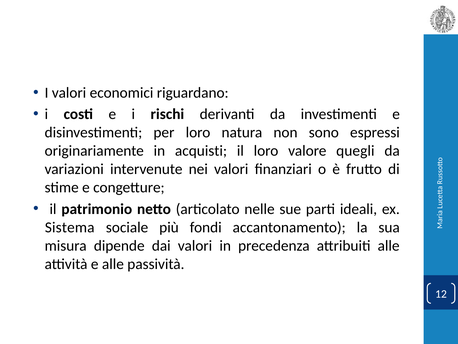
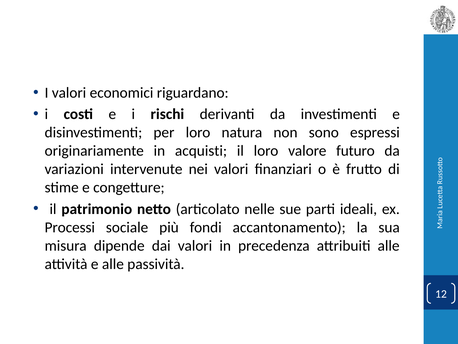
quegli: quegli -> futuro (356, 151)
Sistema: Sistema -> Processi (70, 227)
